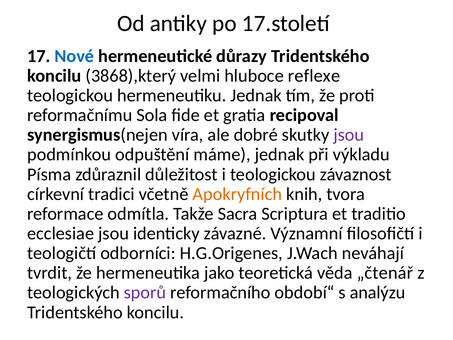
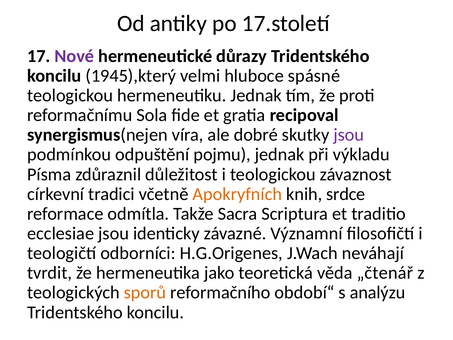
Nové colour: blue -> purple (74, 56)
3868),který: 3868),který -> 1945),který (131, 76)
reflexe: reflexe -> spásné (314, 76)
máme: máme -> pojmu (222, 154)
tvora: tvora -> srdce (346, 194)
sporů colour: purple -> orange (145, 292)
